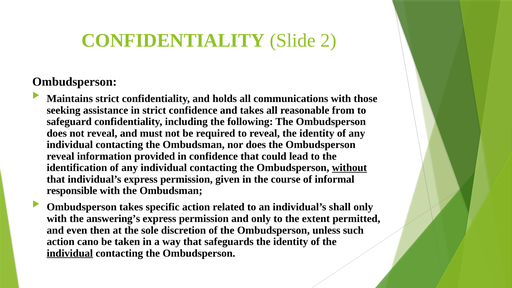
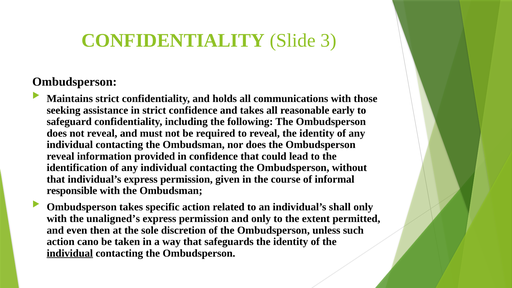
2: 2 -> 3 (328, 40)
from: from -> early (343, 110)
without underline: present -> none (349, 168)
answering’s: answering’s -> unaligned’s (113, 219)
